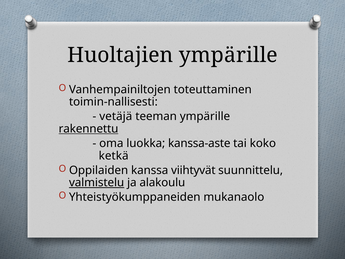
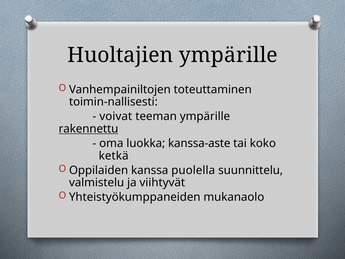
vetäjä: vetäjä -> voivat (116, 116)
viihtyvät: viihtyvät -> puolella (193, 170)
valmistelu underline: present -> none (97, 182)
alakoulu: alakoulu -> viihtyvät (162, 182)
